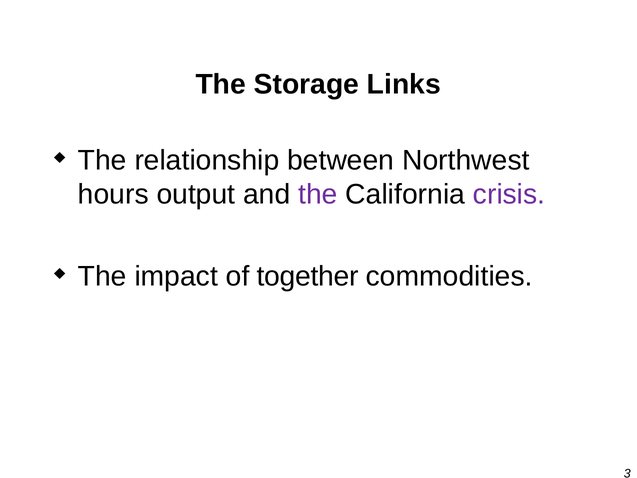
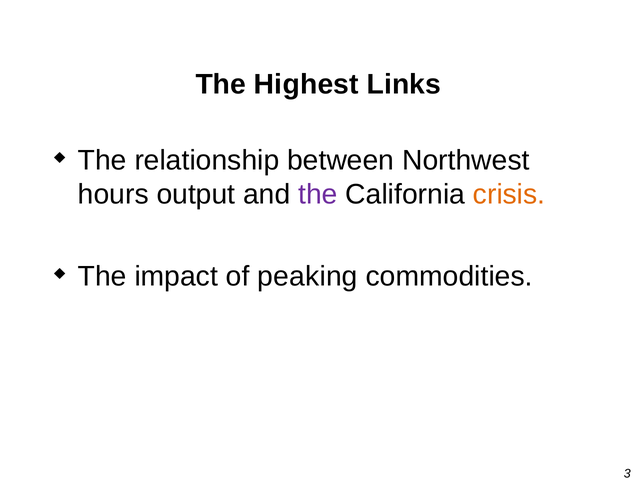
Storage: Storage -> Highest (306, 84)
crisis colour: purple -> orange (509, 194)
together: together -> peaking (307, 276)
